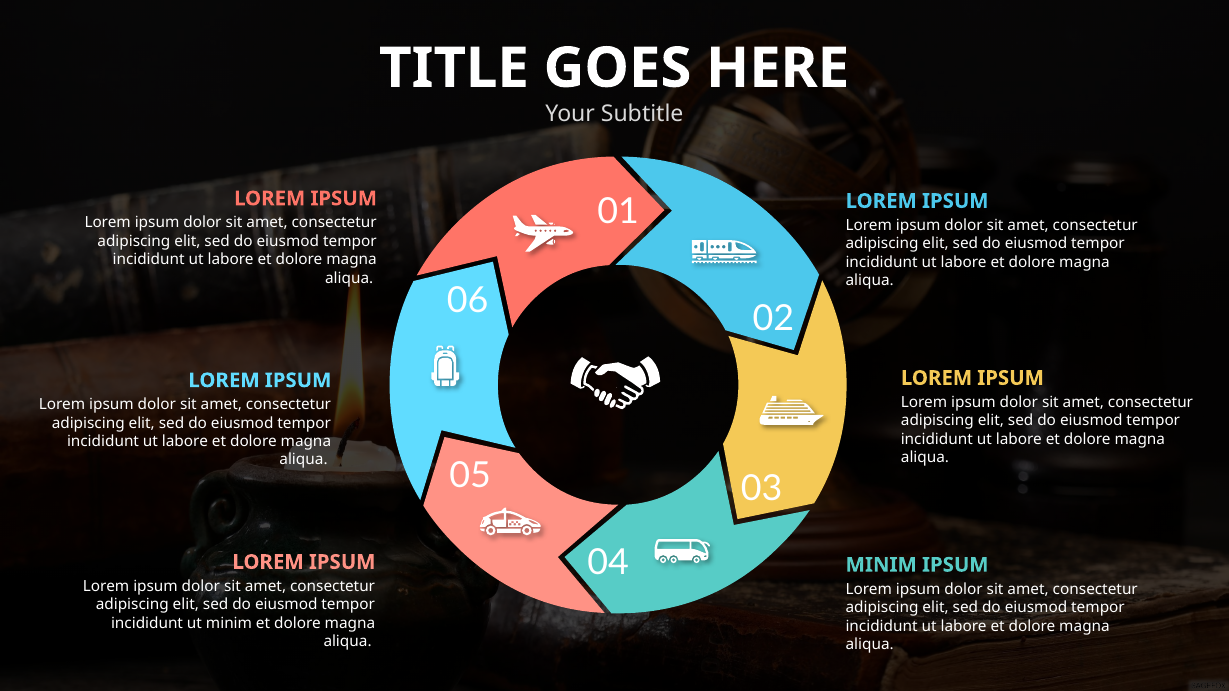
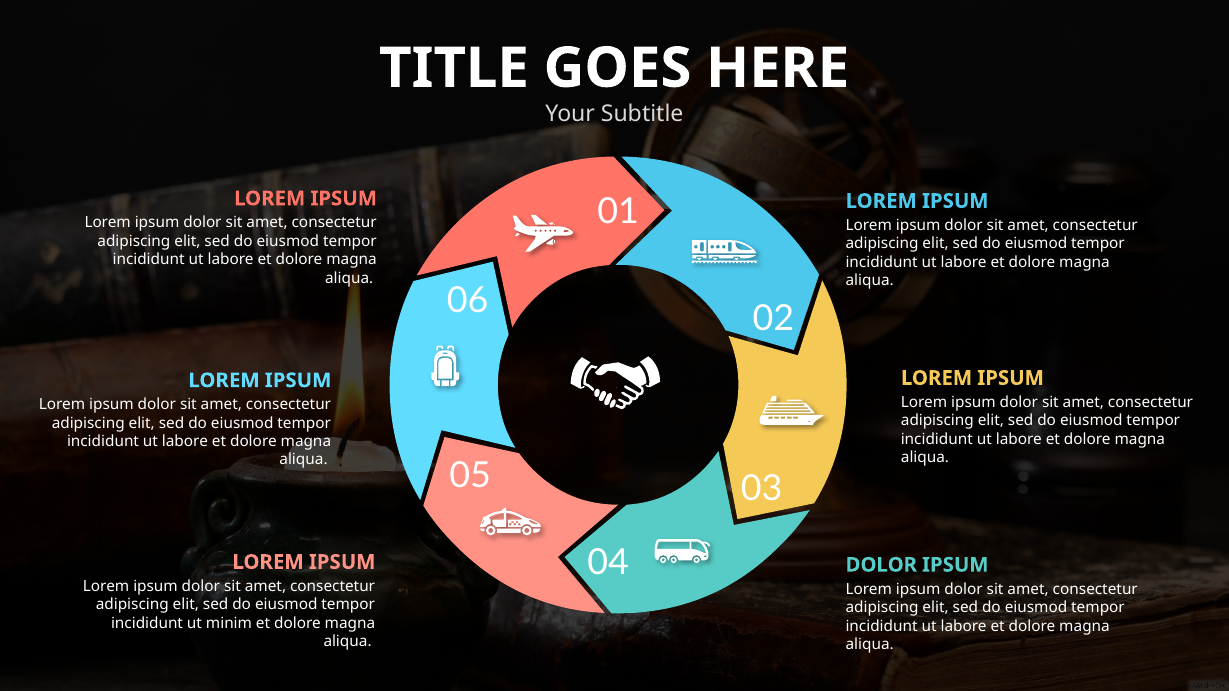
MINIM: MINIM -> DOLOR (881, 565)
